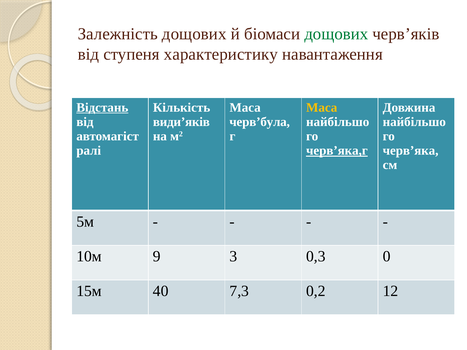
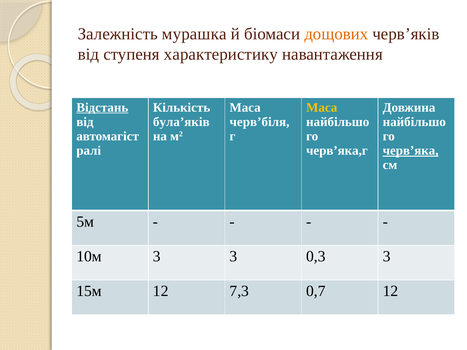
Залежність дощових: дощових -> мурашка (194, 34)
дощових colour: green -> orange (336, 34)
види’яків: види’яків -> була’яків (181, 122)
черв’була: черв’була -> черв’біля (260, 122)
черв’яка,г underline: present -> none (337, 151)
черв’яка underline: none -> present (411, 151)
10м 9: 9 -> 3 (157, 256)
0,3 0: 0 -> 3 (387, 256)
15м 40: 40 -> 12 (161, 291)
0,2: 0,2 -> 0,7 (316, 291)
